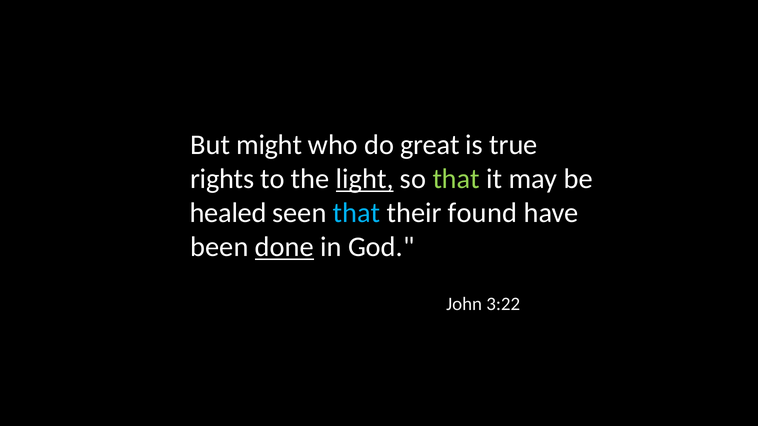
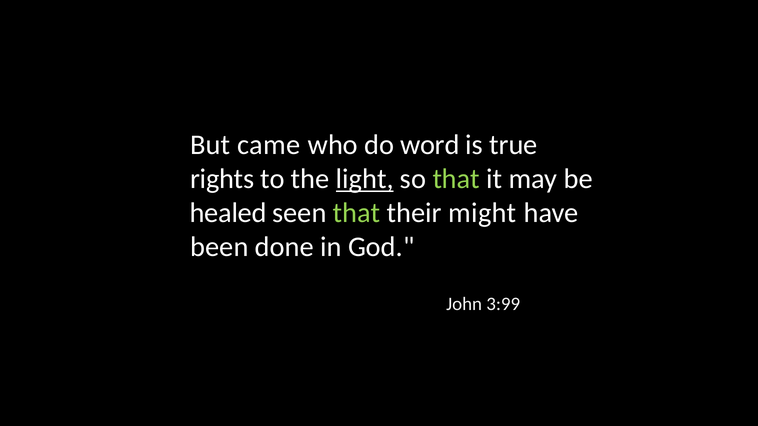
might: might -> came (269, 145)
great: great -> word (430, 145)
that colour: light blue -> light green (357, 213)
found: found -> might (482, 213)
done underline: present -> none (284, 247)
3:22: 3:22 -> 3:99 (503, 304)
